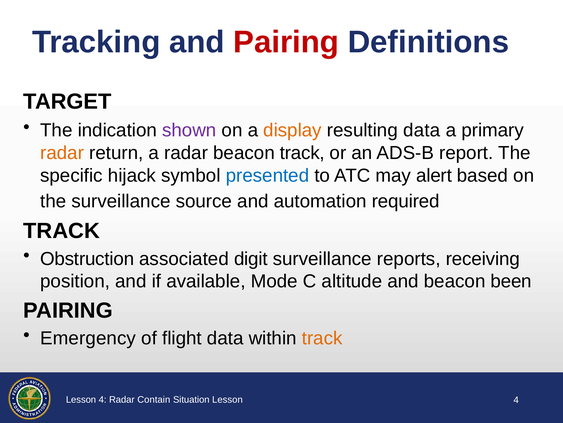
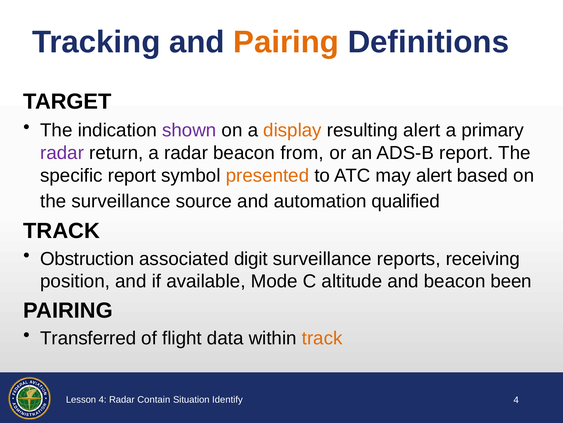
Pairing colour: red -> orange (286, 42)
resulting data: data -> alert (422, 130)
radar colour: orange -> purple (62, 153)
beacon track: track -> from (302, 153)
specific hijack: hijack -> report (132, 175)
presented colour: blue -> orange (267, 175)
required: required -> qualified (406, 201)
Emergency: Emergency -> Transferred (88, 338)
Lesson: Lesson -> Identify (227, 399)
